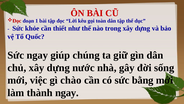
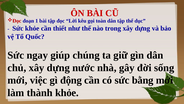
chào: chào -> động (71, 80)
thành ngay: ngay -> khỏe (67, 92)
